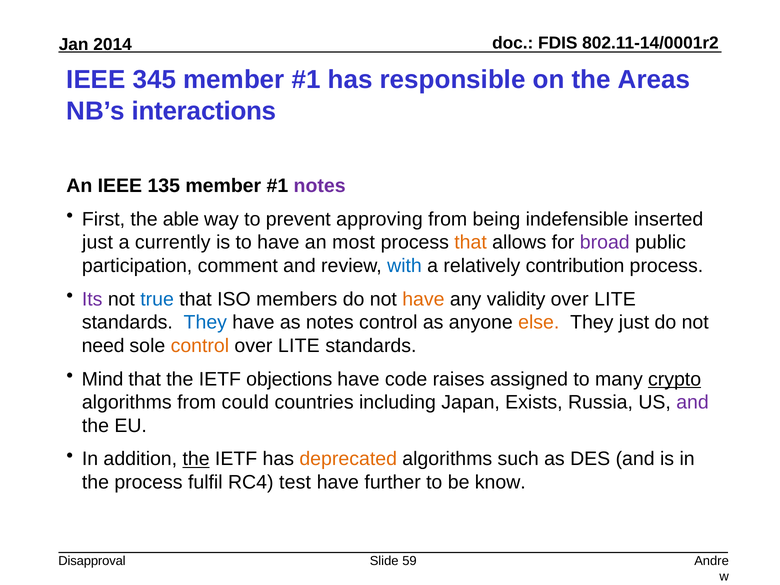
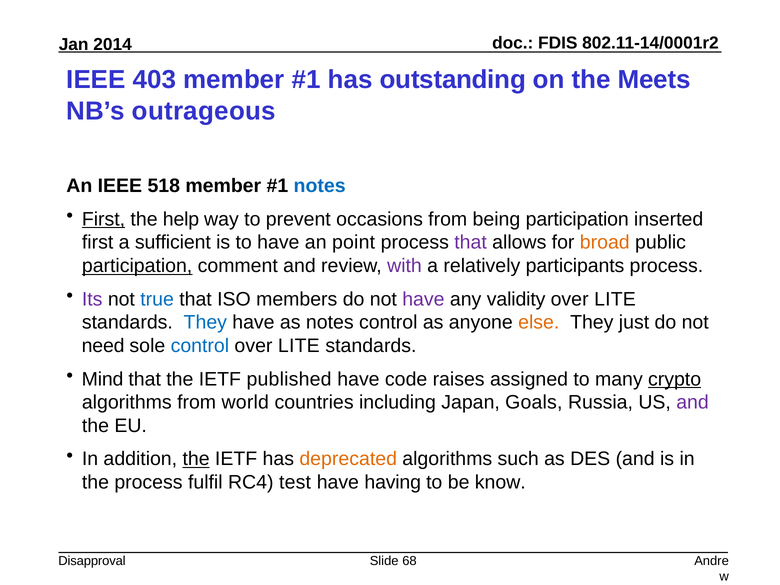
345: 345 -> 403 (154, 80)
responsible: responsible -> outstanding (453, 80)
Areas: Areas -> Meets (654, 80)
interactions: interactions -> outrageous (204, 111)
135: 135 -> 518 (164, 186)
notes colour: purple -> blue (320, 186)
First underline: none -> present (104, 219)
able: able -> help (181, 219)
approving: approving -> occasions (380, 219)
being indefensible: indefensible -> participation (577, 219)
just: just -> first (98, 243)
currently: currently -> sufficient (173, 243)
most: most -> point (354, 243)
that colour: orange -> purple (471, 243)
broad colour: purple -> orange (605, 243)
participation underline: none -> present (137, 266)
with colour: blue -> purple (405, 266)
contribution: contribution -> participants (575, 266)
have colour: orange -> purple (423, 299)
control colour: orange -> blue (200, 346)
objections: objections -> published (289, 379)
could: could -> world (245, 402)
Exists: Exists -> Goals (534, 402)
further: further -> having (393, 482)
59: 59 -> 68 (409, 561)
